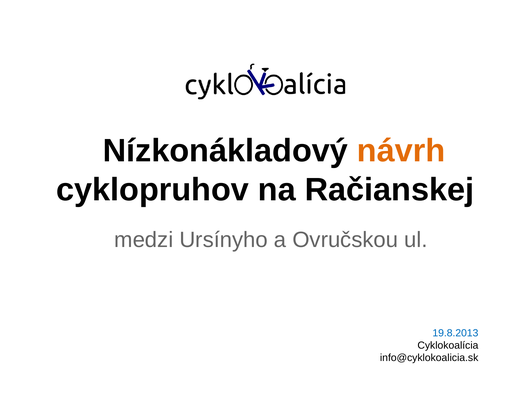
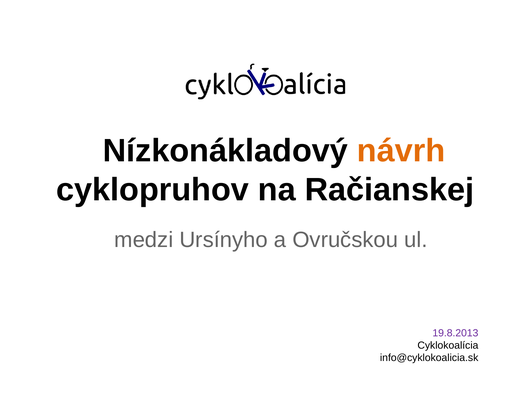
19.8.2013 colour: blue -> purple (455, 333)
